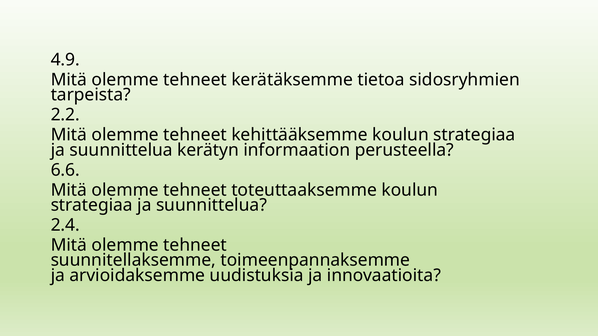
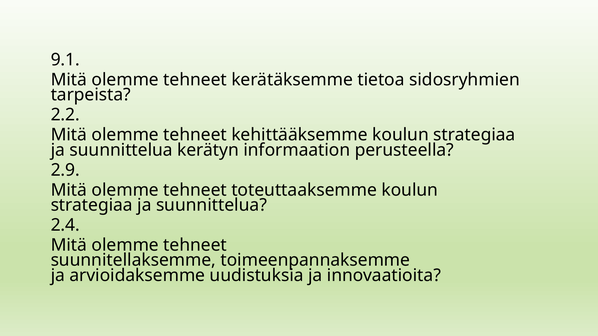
4.9: 4.9 -> 9.1 (65, 60)
6.6: 6.6 -> 2.9 (65, 170)
